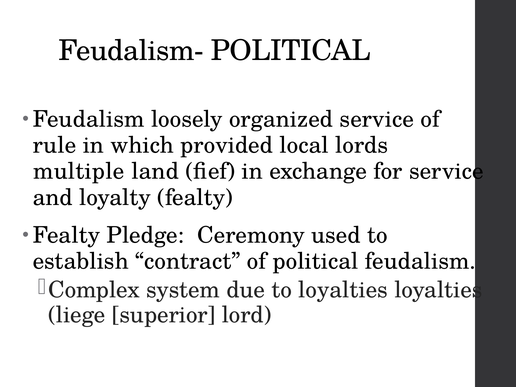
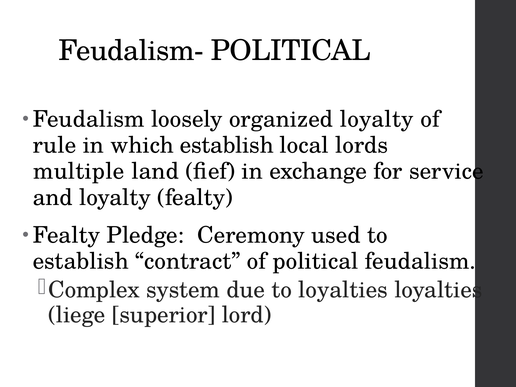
organized service: service -> loyalty (377, 119)
which provided: provided -> establish (227, 145)
